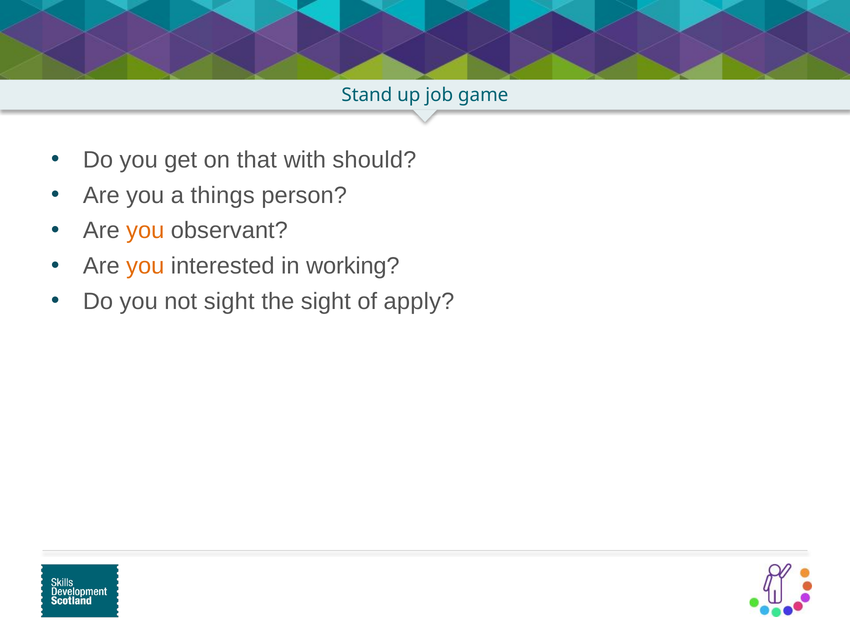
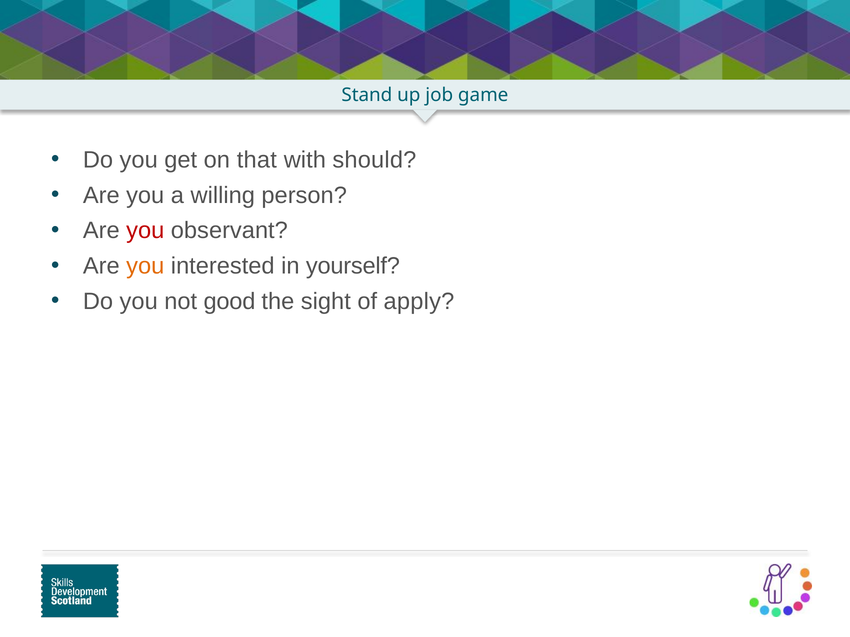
things: things -> willing (223, 195)
you colour: orange -> red (145, 231)
working: working -> yourself (353, 266)
not sight: sight -> good (229, 302)
